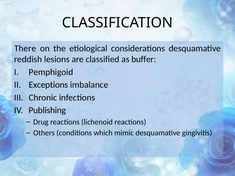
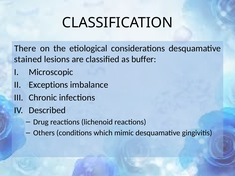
reddish: reddish -> stained (28, 59)
Pemphigoid: Pemphigoid -> Microscopic (51, 72)
Publishing: Publishing -> Described (47, 110)
